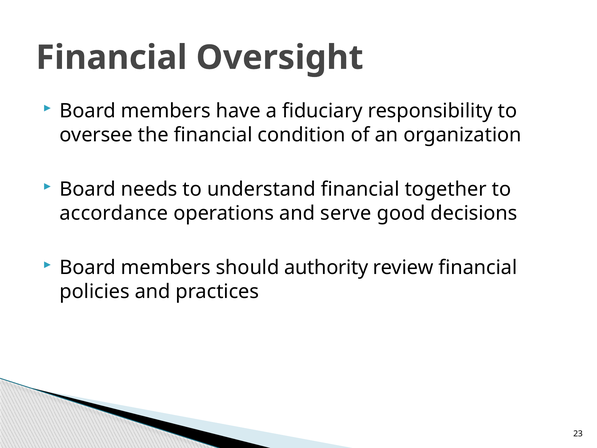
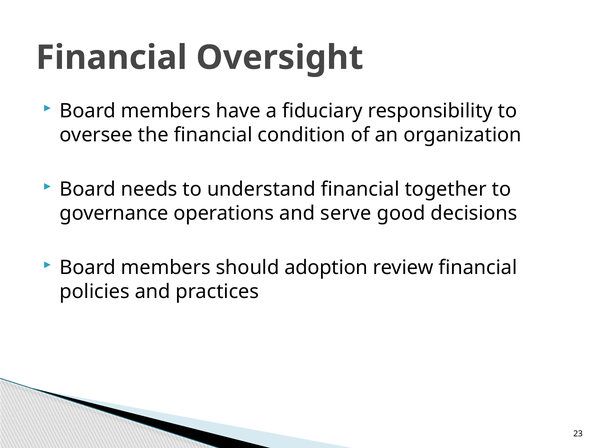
accordance: accordance -> governance (114, 213)
authority: authority -> adoption (326, 267)
